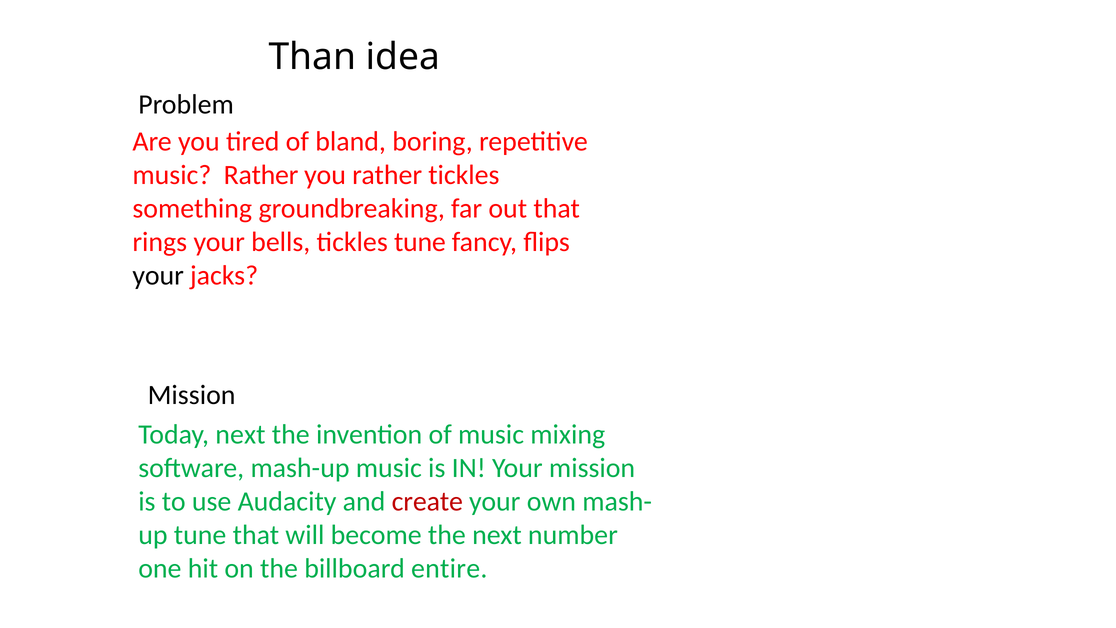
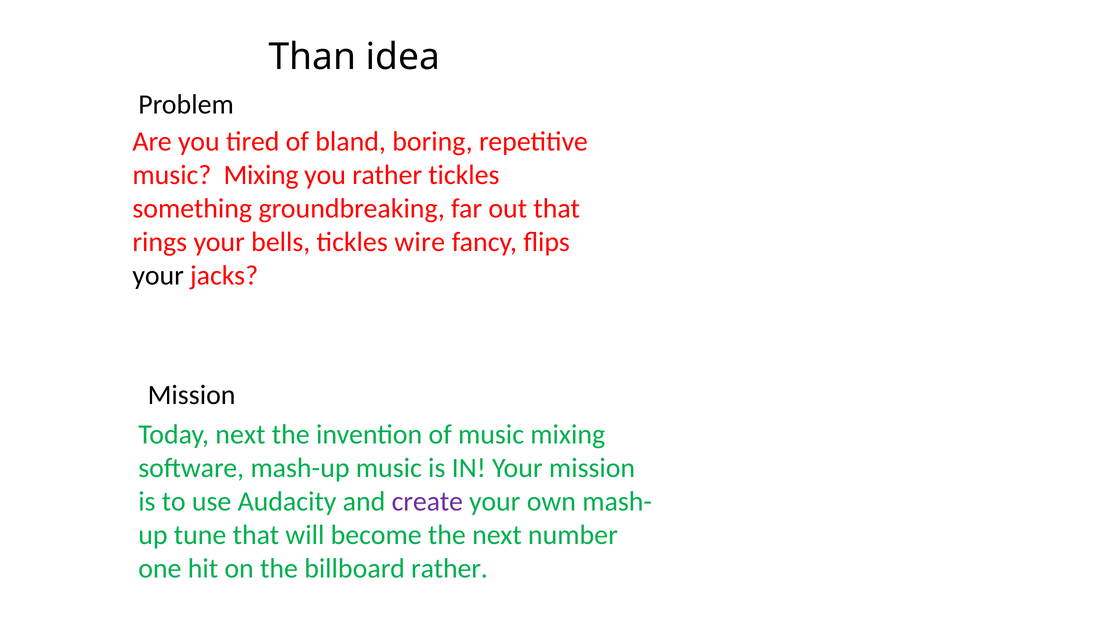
Rather: Rather -> Mixing (261, 175)
tickles tune: tune -> wire (420, 242)
create colour: red -> purple (427, 501)
billboard entire: entire -> rather (449, 568)
